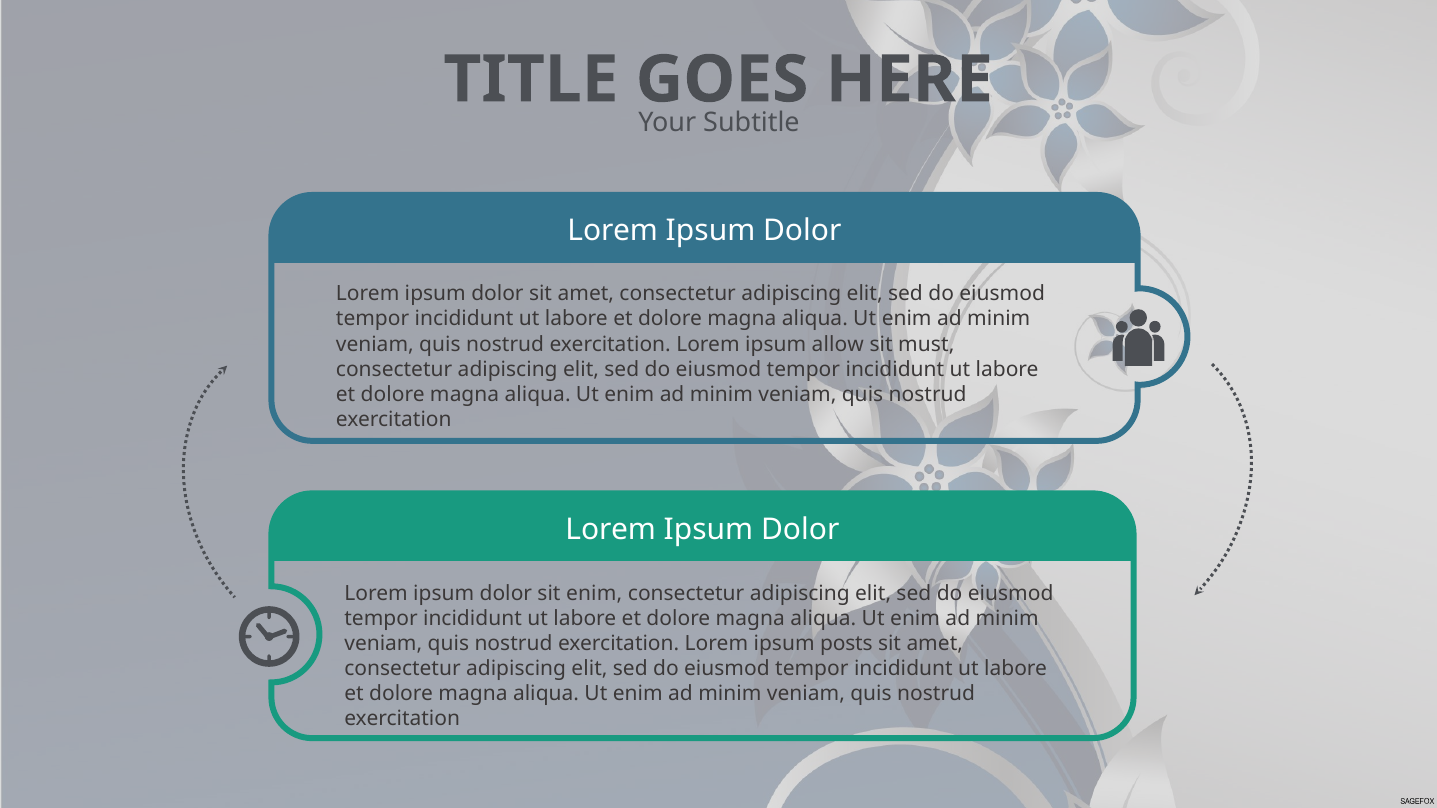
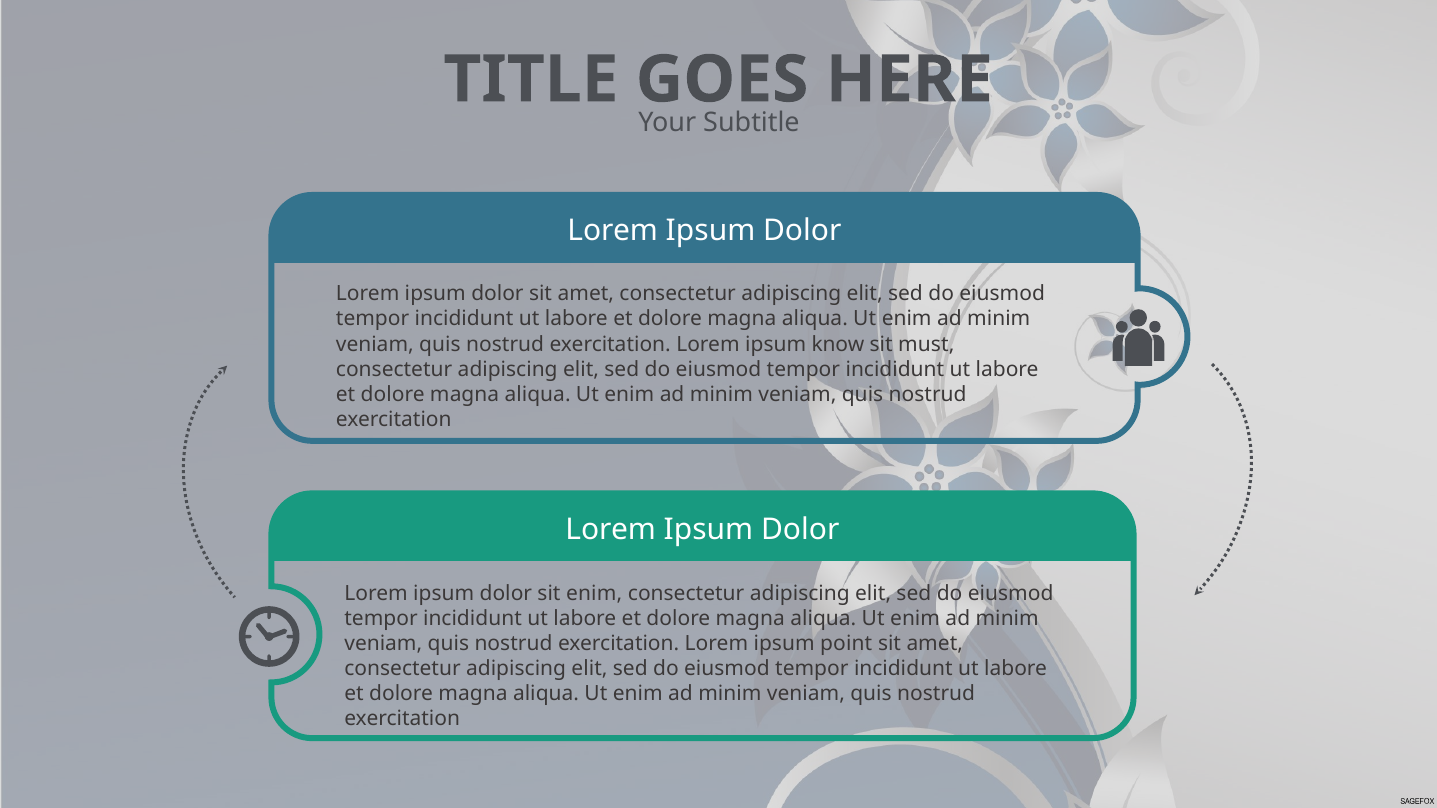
allow: allow -> know (838, 344)
posts: posts -> point (846, 644)
